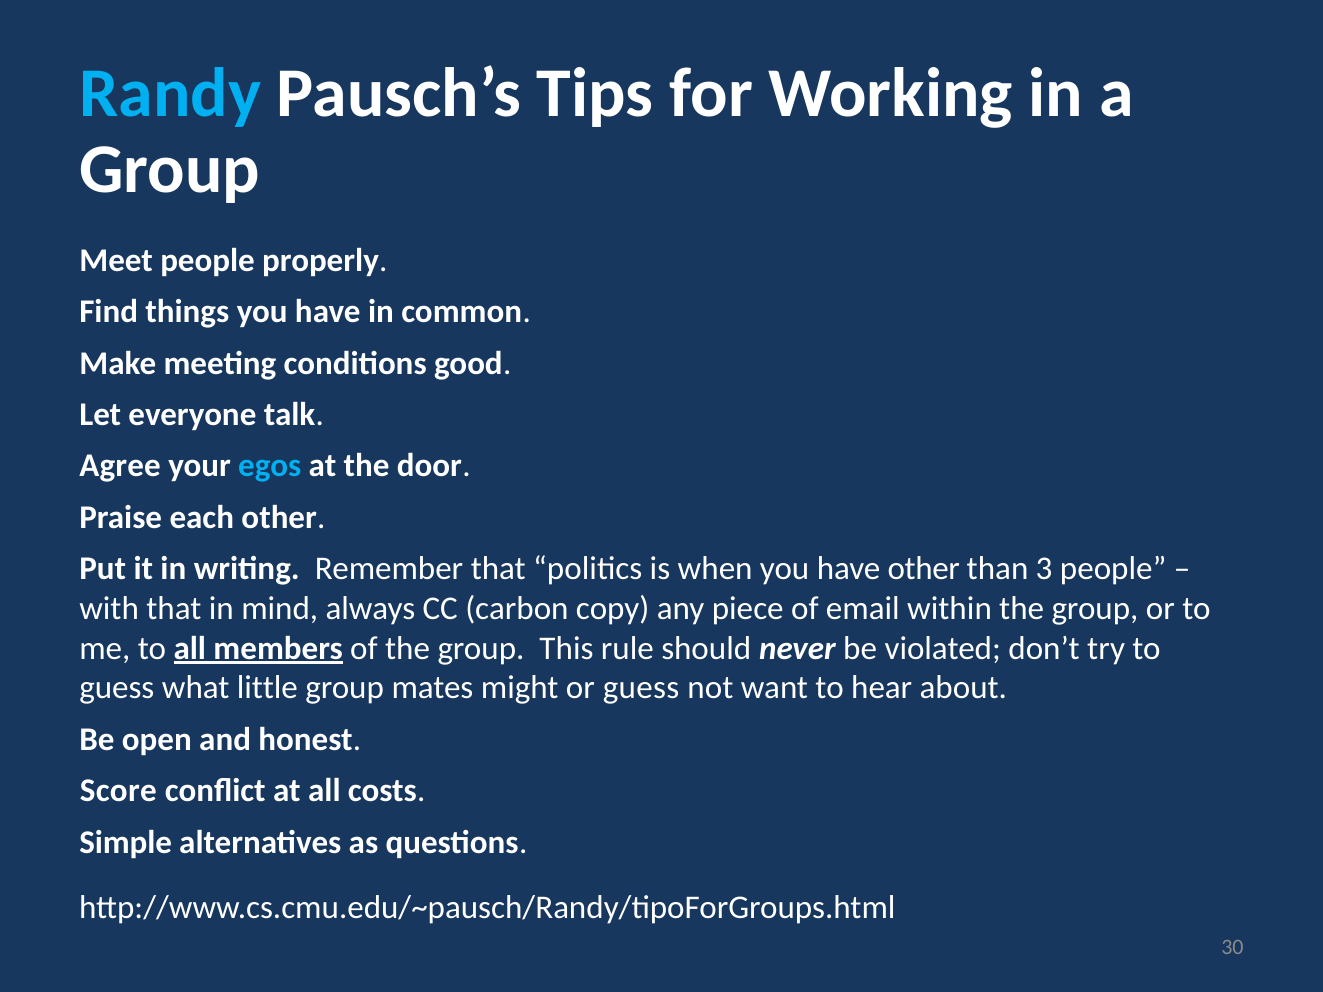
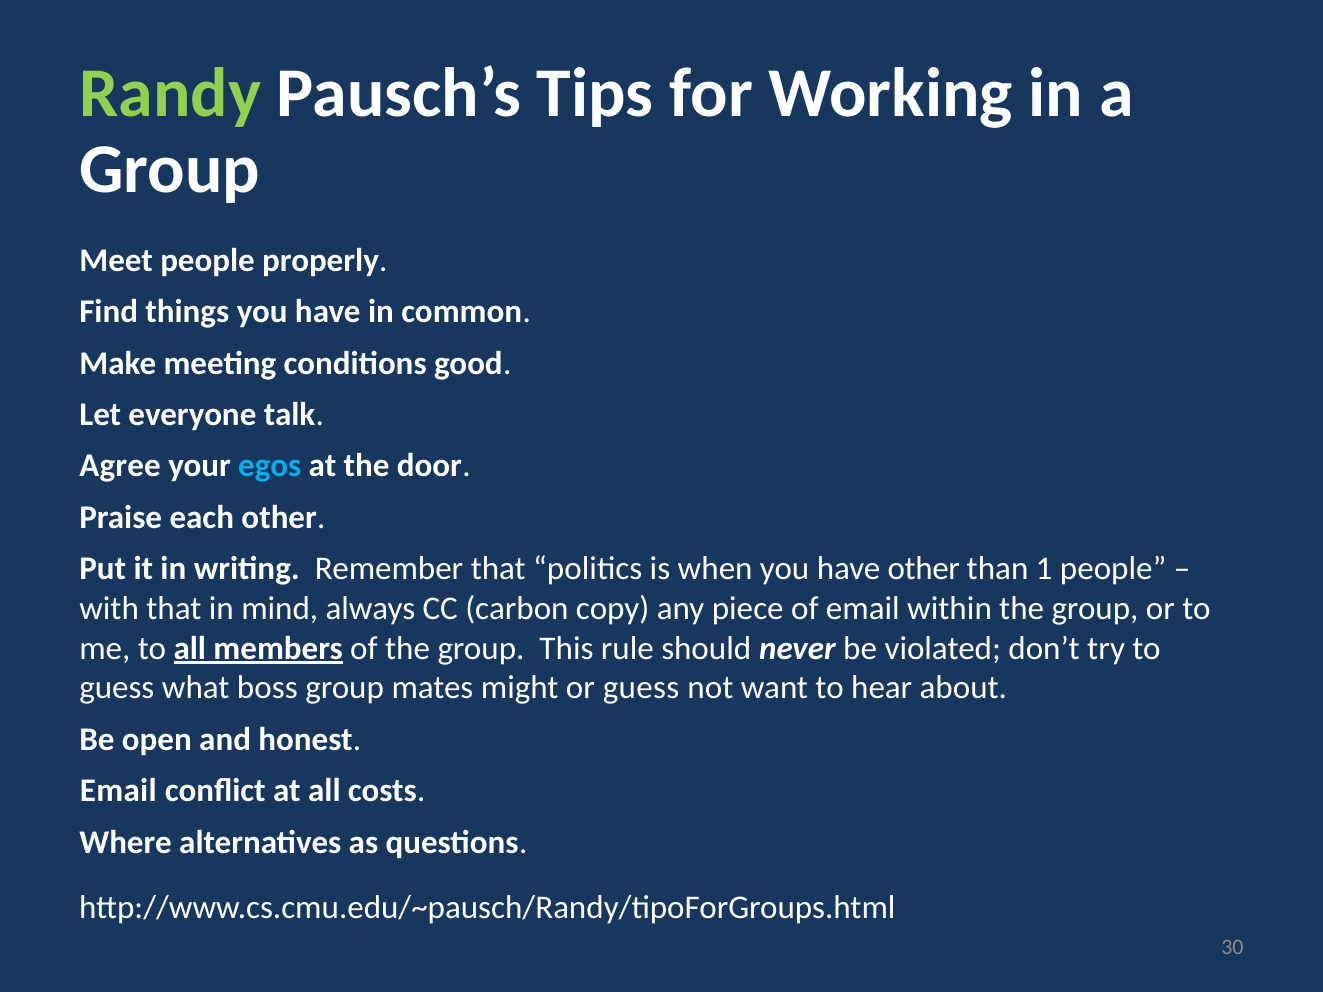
Randy colour: light blue -> light green (170, 94)
3: 3 -> 1 (1044, 569)
little: little -> boss (267, 688)
Score: Score -> Email (118, 791)
Simple: Simple -> Where (126, 843)
